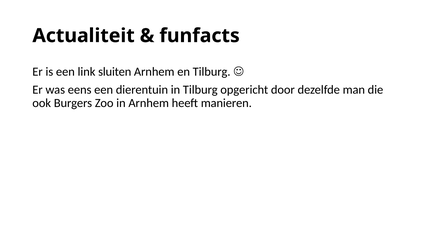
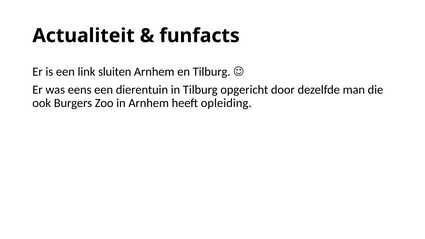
manieren: manieren -> opleiding (226, 103)
